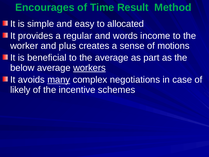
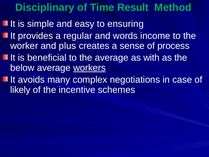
Encourages: Encourages -> Disciplinary (45, 7)
allocated: allocated -> ensuring (126, 24)
motions: motions -> process (173, 46)
part: part -> with (151, 58)
many underline: present -> none (59, 80)
